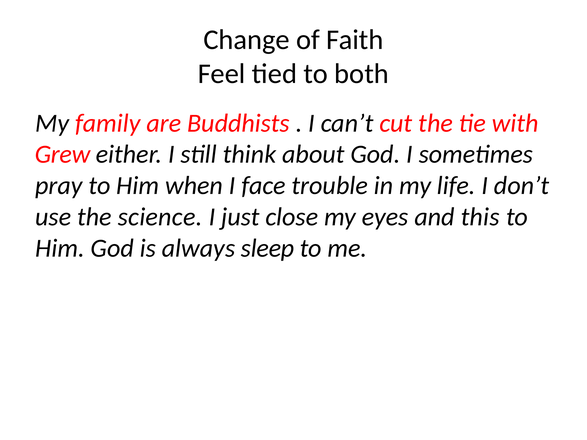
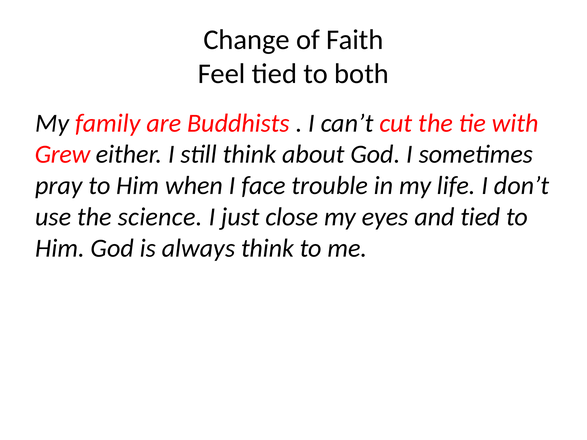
and this: this -> tied (480, 217)
always sleep: sleep -> think (268, 248)
